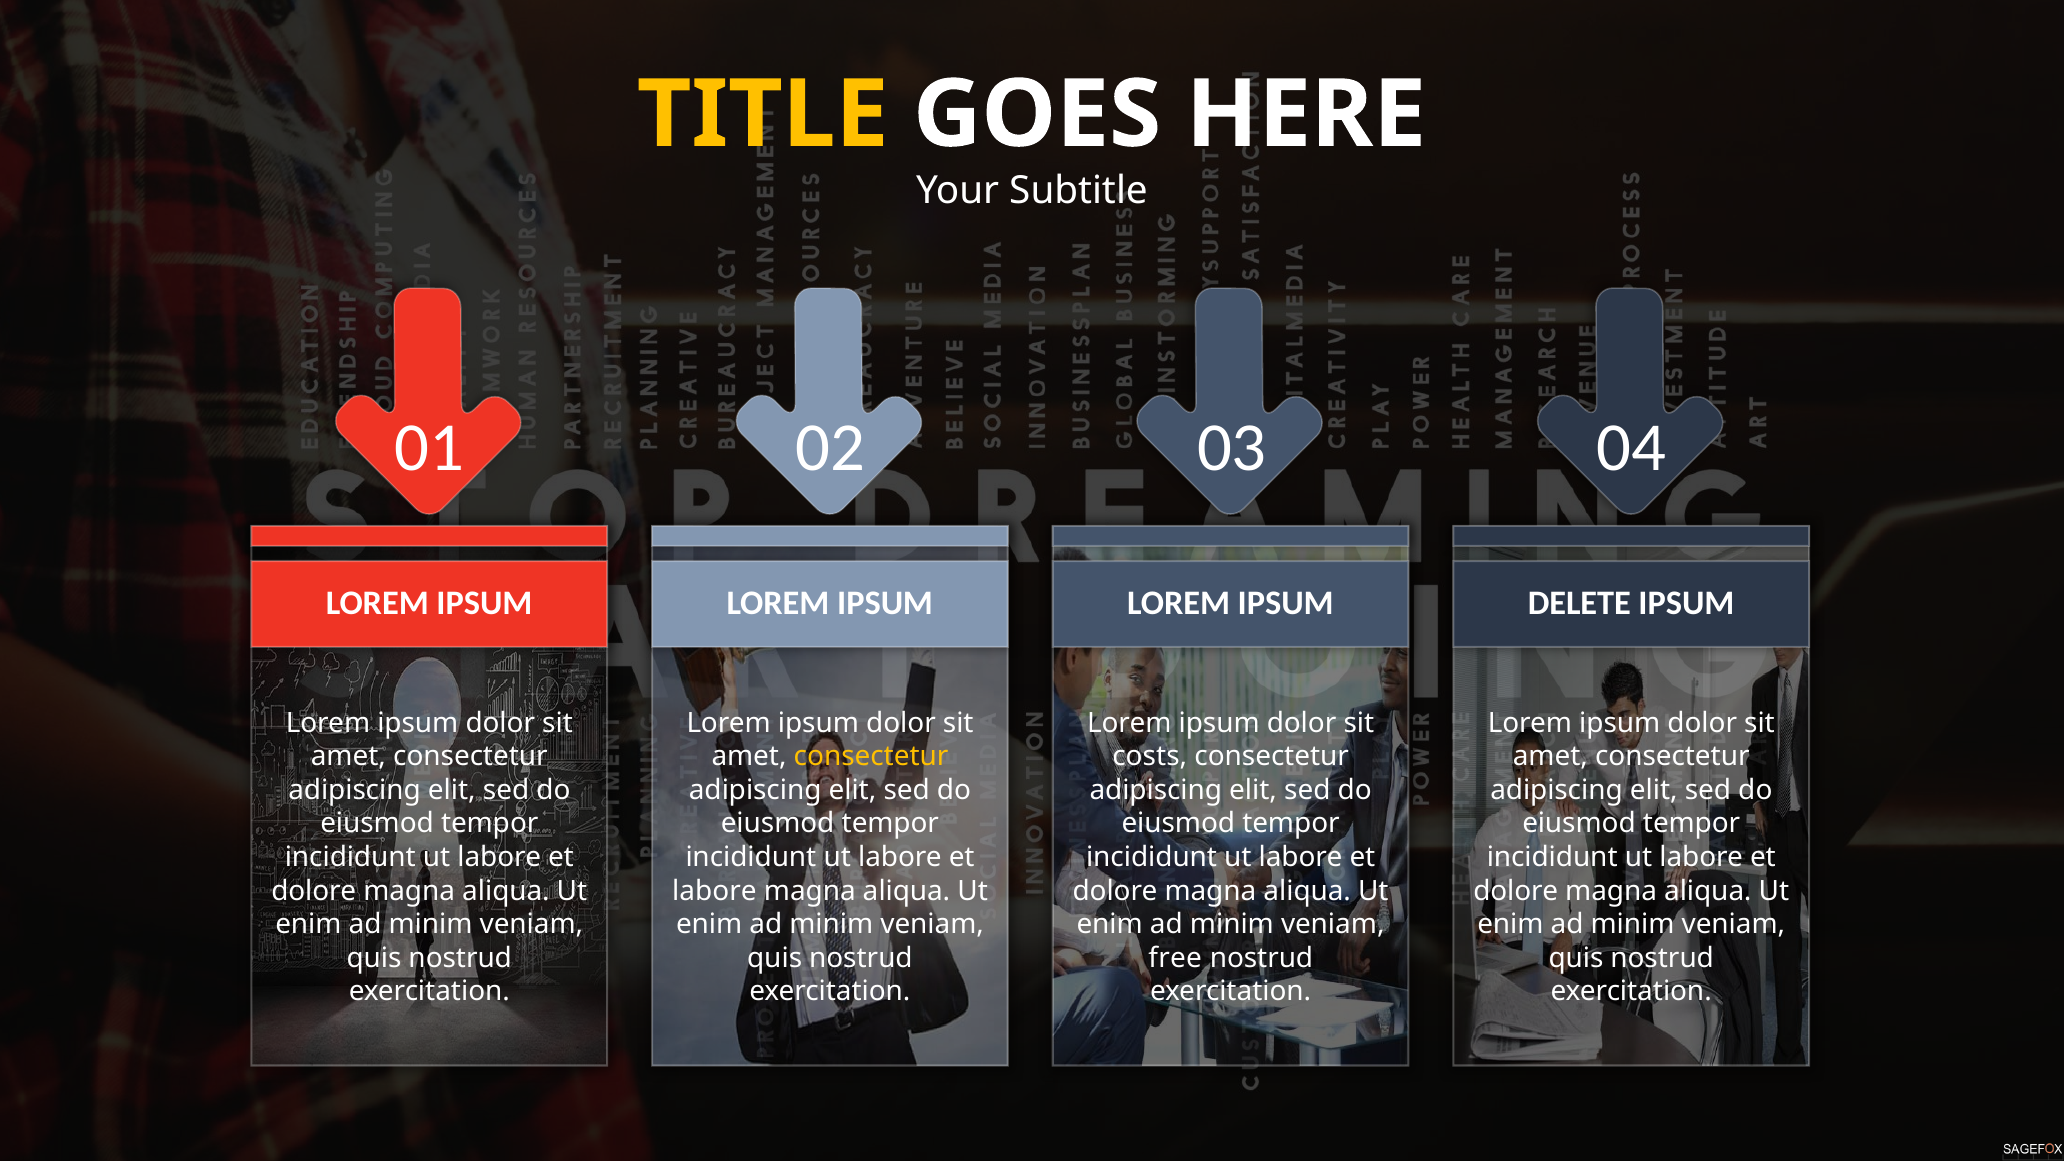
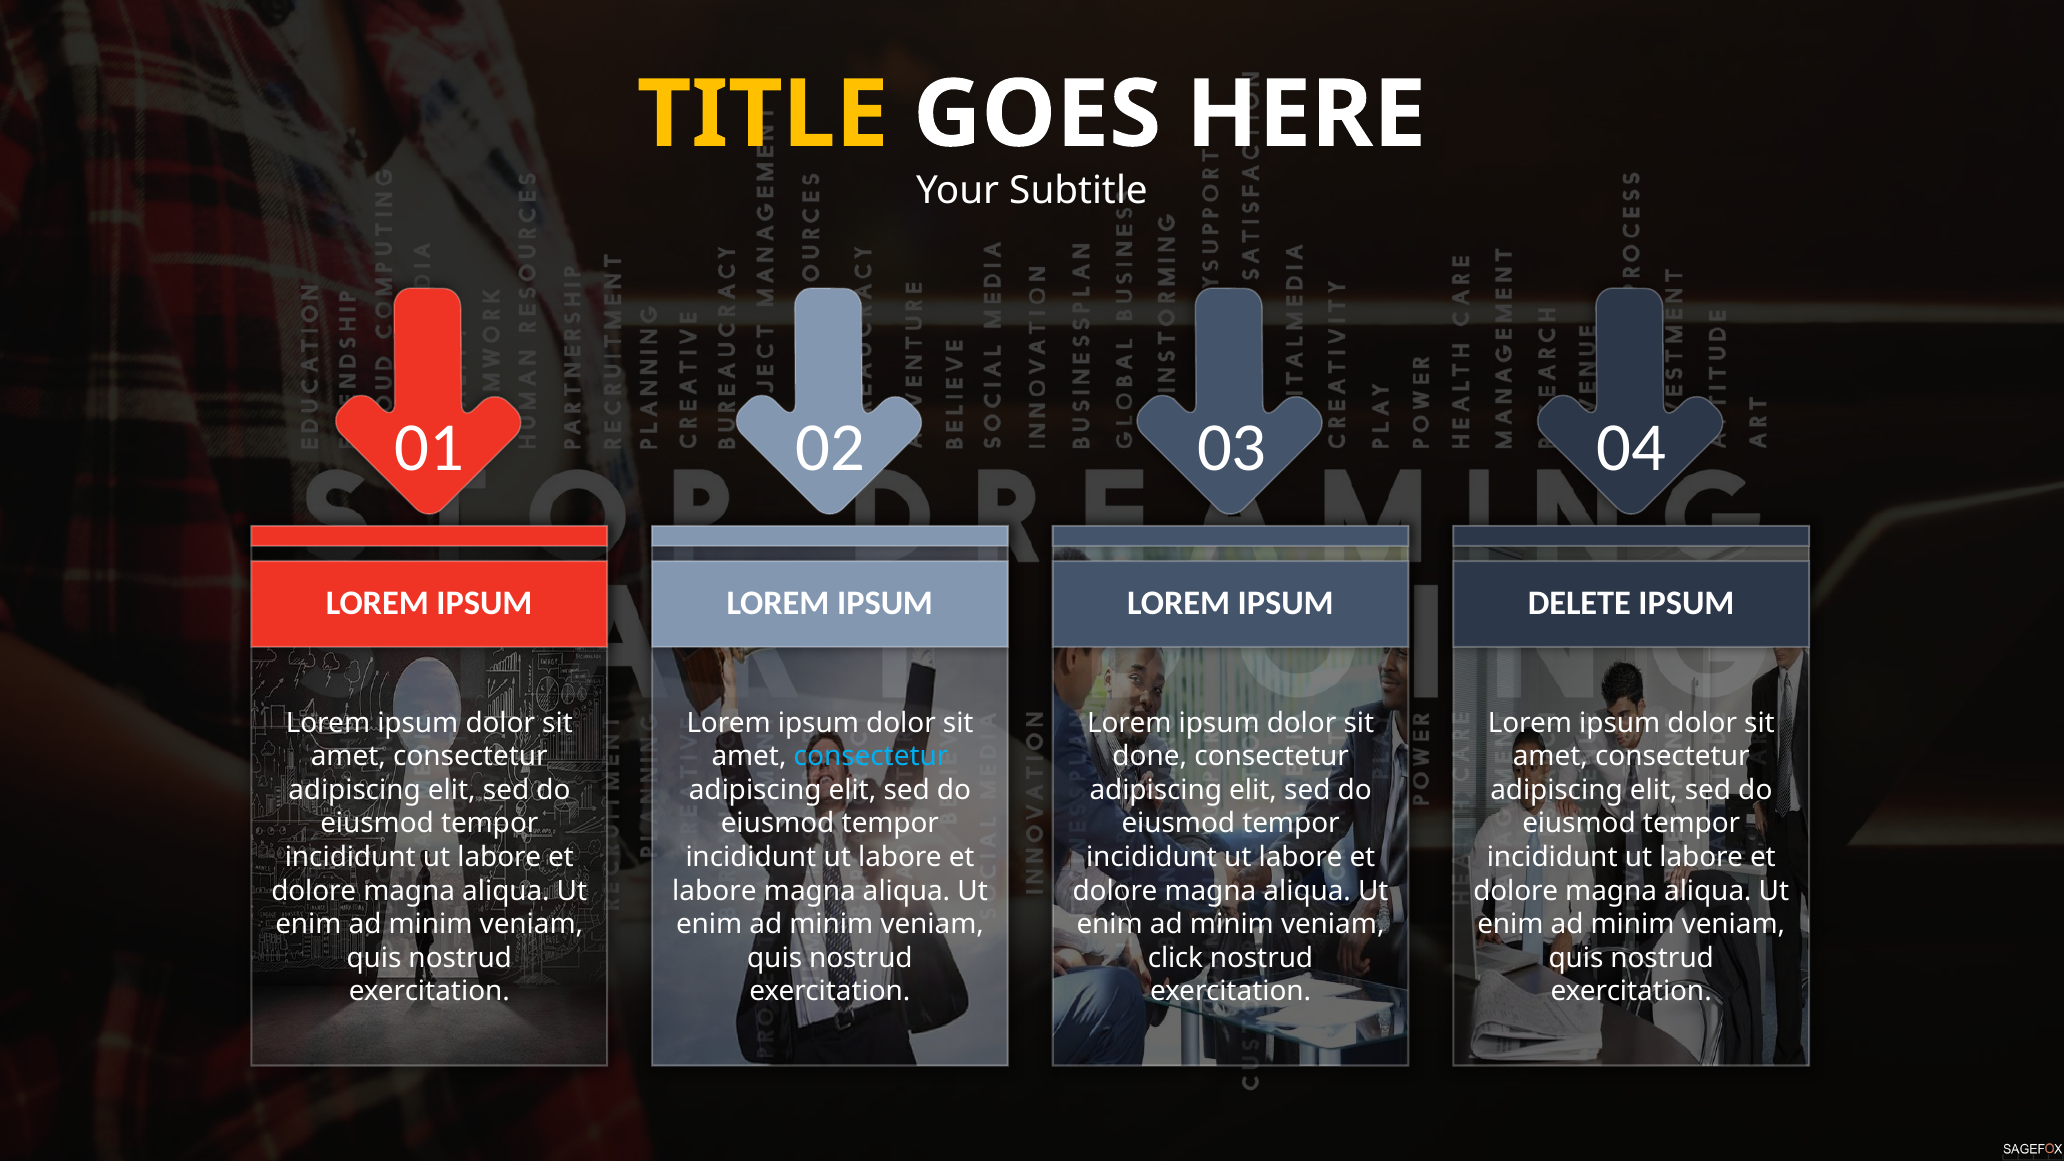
consectetur colour: yellow -> light blue (871, 756)
costs: costs -> done (1150, 756)
free: free -> click (1175, 958)
